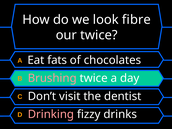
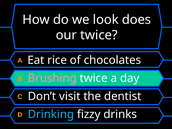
fibre: fibre -> does (136, 20)
fats: fats -> rice (57, 60)
Drinking colour: pink -> light blue (51, 114)
